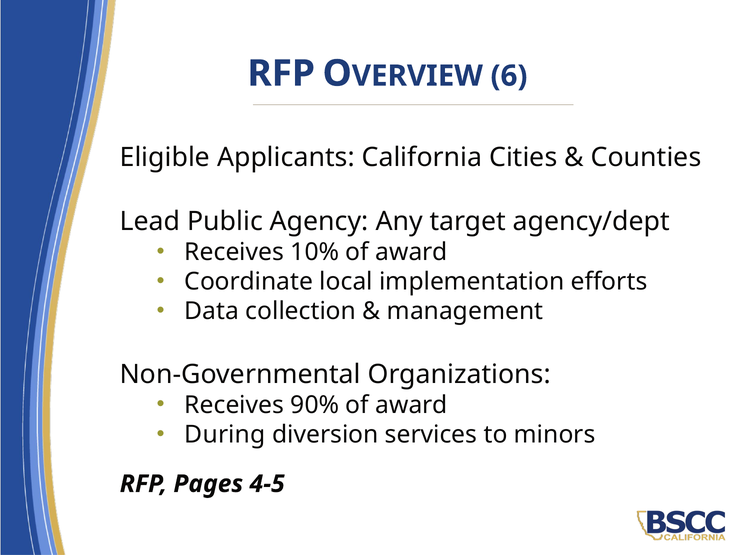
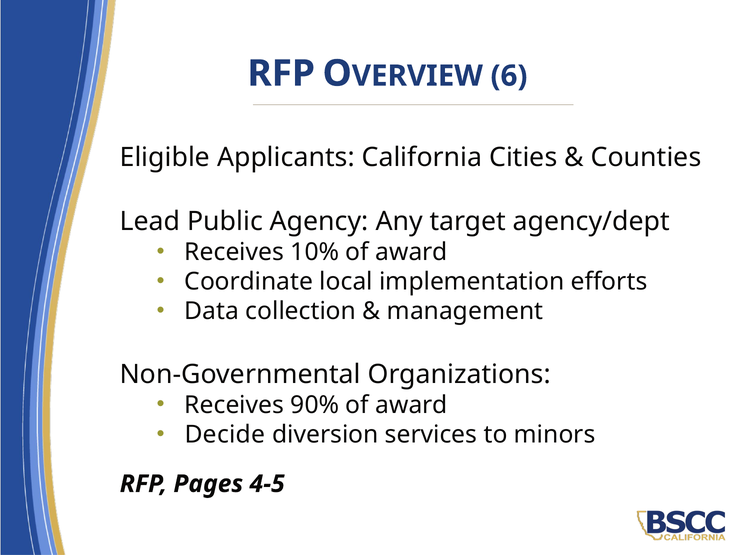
During: During -> Decide (225, 435)
